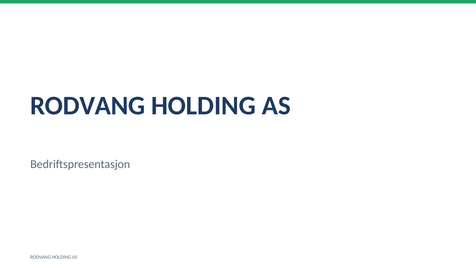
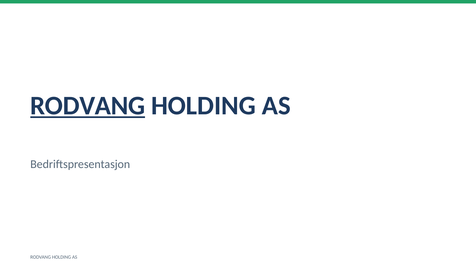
RODVANG underline: none -> present (88, 106)
